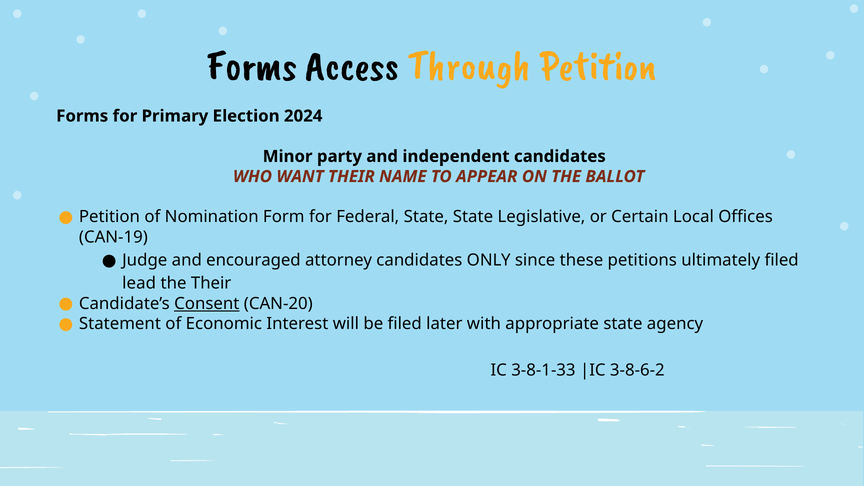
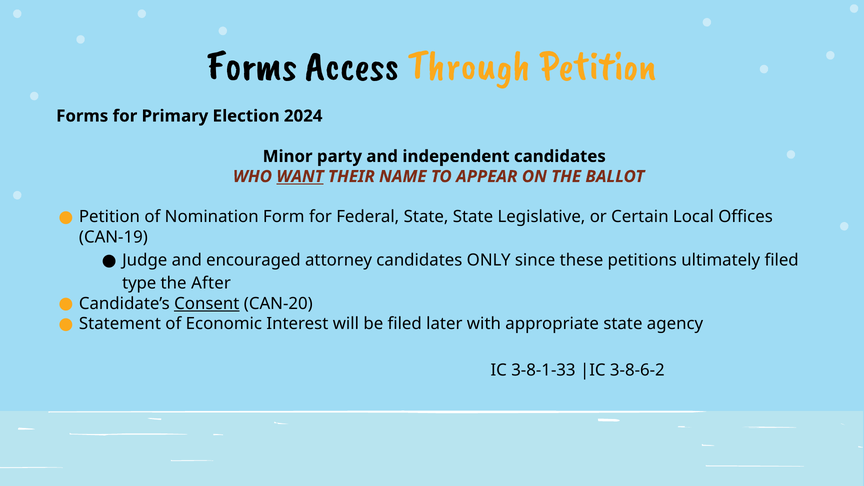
WANT underline: none -> present (300, 177)
lead: lead -> type (139, 283)
the Their: Their -> After (211, 283)
